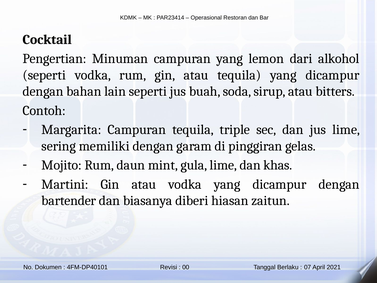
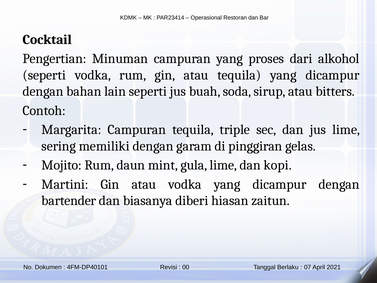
lemon: lemon -> proses (266, 59)
khas: khas -> kopi (278, 165)
